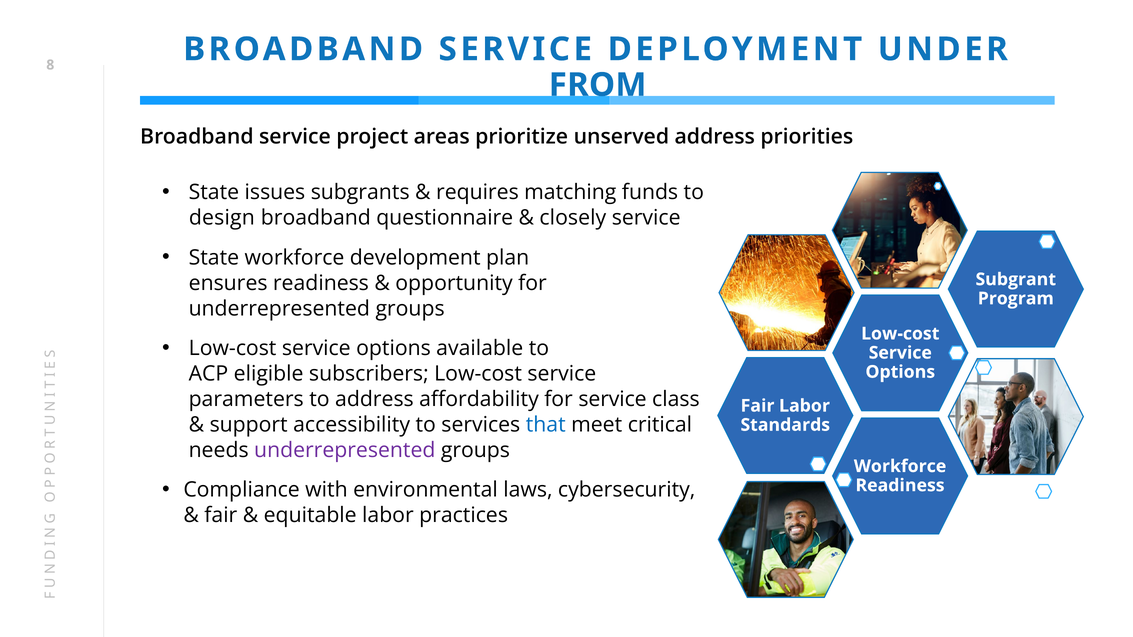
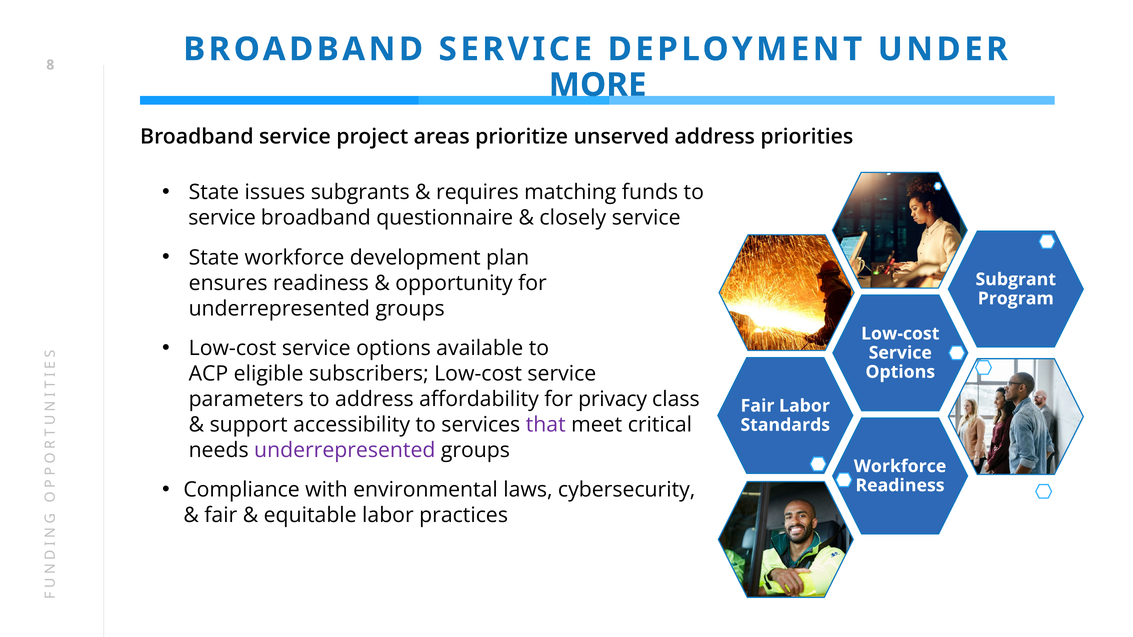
FROM: FROM -> MORE (598, 85)
design: design -> service (222, 218)
for service: service -> privacy (613, 399)
that colour: blue -> purple (546, 425)
